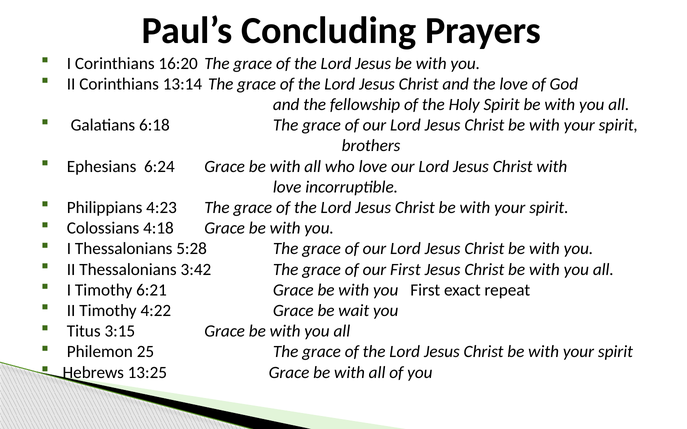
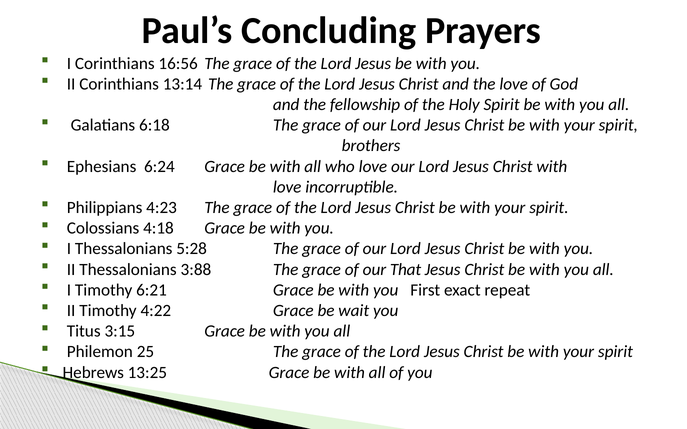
16:20: 16:20 -> 16:56 (178, 64)
3:42: 3:42 -> 3:88 (196, 270)
our First: First -> That (406, 270)
